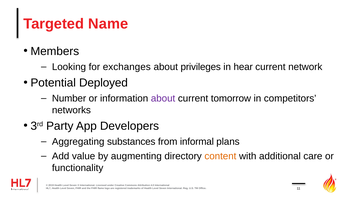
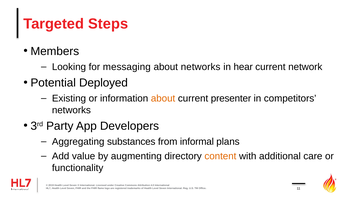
Name: Name -> Steps (108, 24)
exchanges: exchanges -> messaging (127, 67)
about privileges: privileges -> networks (201, 67)
Number: Number -> Existing (69, 98)
about colour: purple -> orange (163, 98)
tomorrow: tomorrow -> presenter (231, 98)
